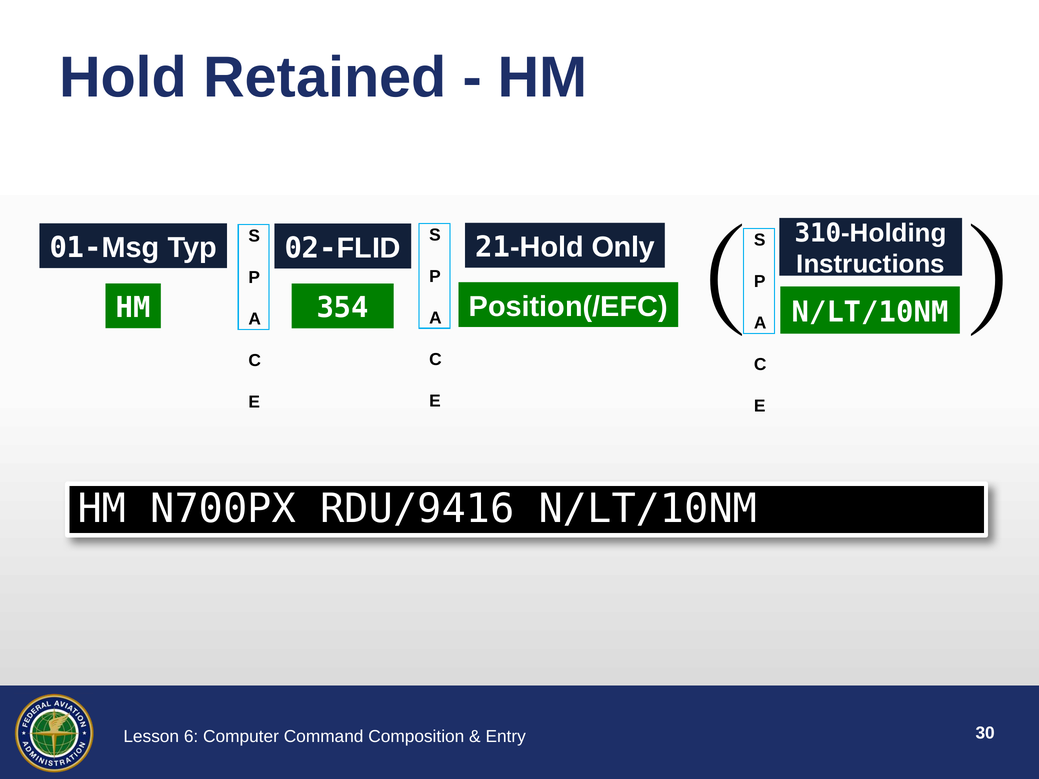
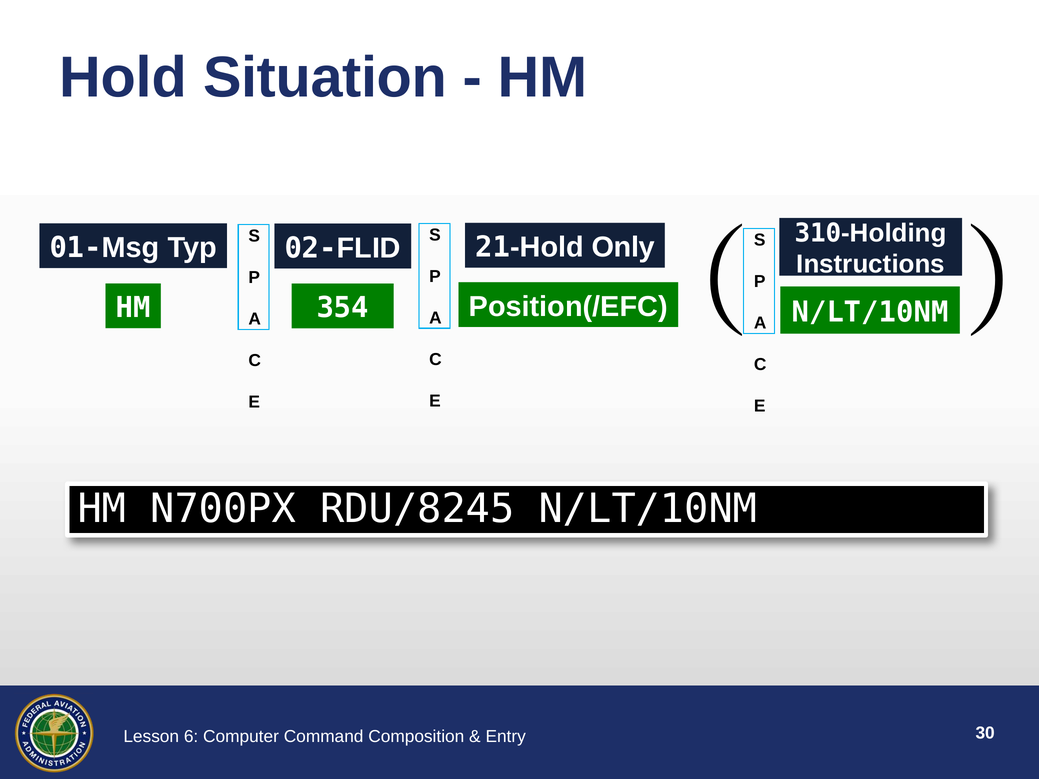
Retained: Retained -> Situation (325, 78)
RDU/9416: RDU/9416 -> RDU/8245 (417, 509)
